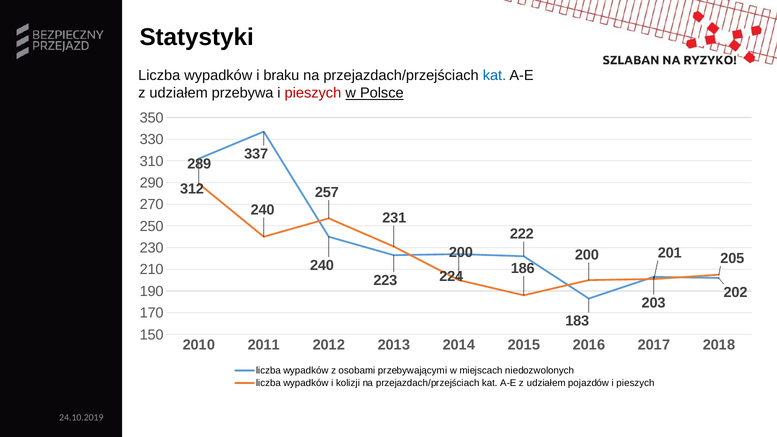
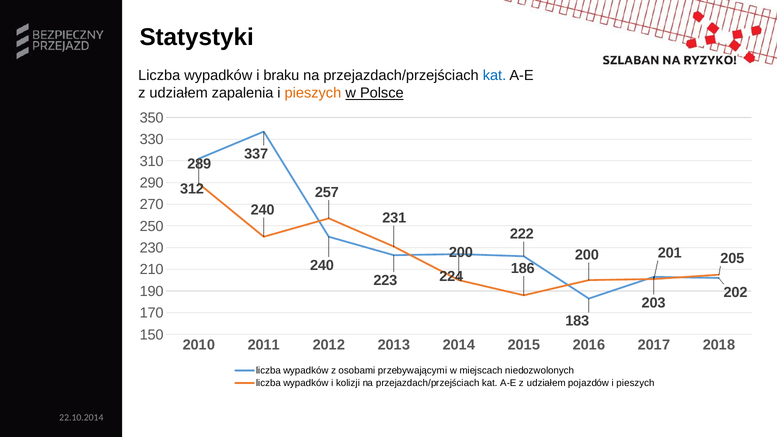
przebywa: przebywa -> zapalenia (243, 93)
pieszych colour: red -> orange (313, 93)
24.10.2019: 24.10.2019 -> 22.10.2014 (81, 417)
